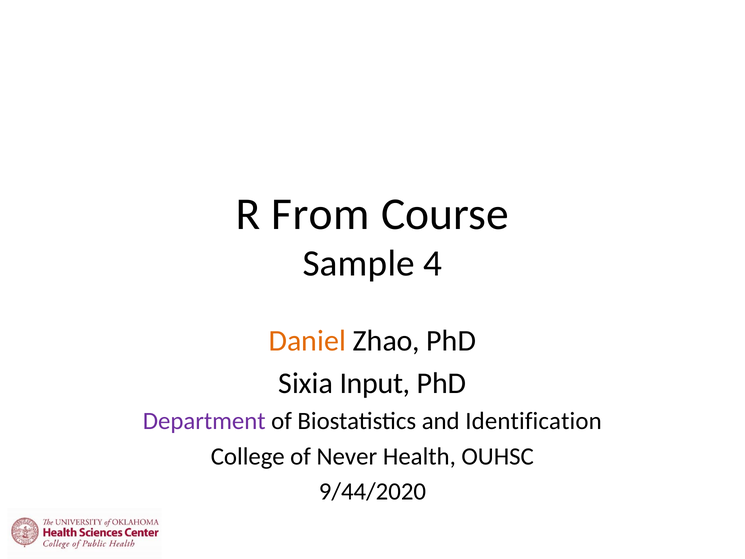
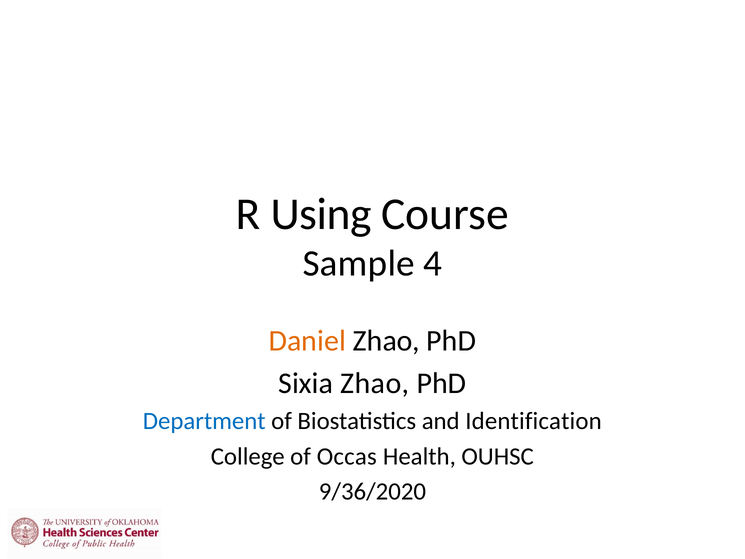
From: From -> Using (321, 214)
Sixia Input: Input -> Zhao (375, 383)
Department colour: purple -> blue (204, 421)
Never: Never -> Occas (347, 456)
9/44/2020: 9/44/2020 -> 9/36/2020 (372, 491)
